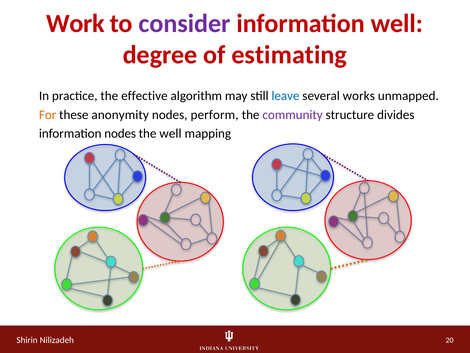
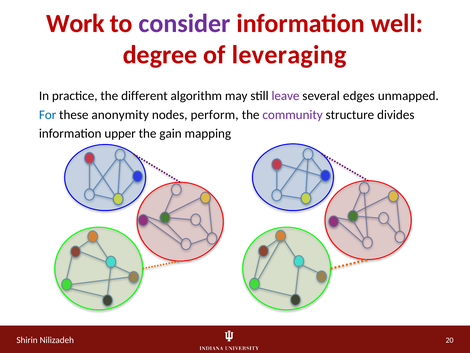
estimating: estimating -> leveraging (289, 55)
effective: effective -> different (144, 96)
leave colour: blue -> purple (285, 96)
works: works -> edges (359, 96)
For colour: orange -> blue (48, 115)
information nodes: nodes -> upper (120, 133)
the well: well -> gain (171, 133)
